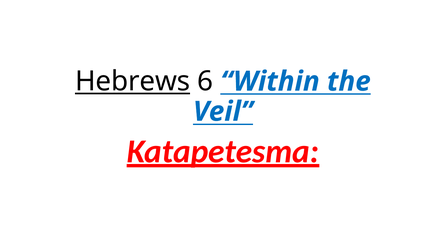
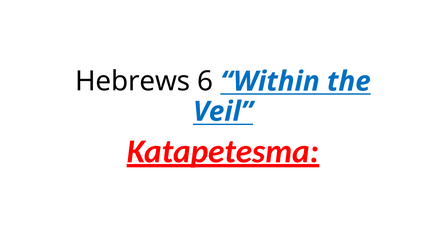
Hebrews underline: present -> none (133, 81)
